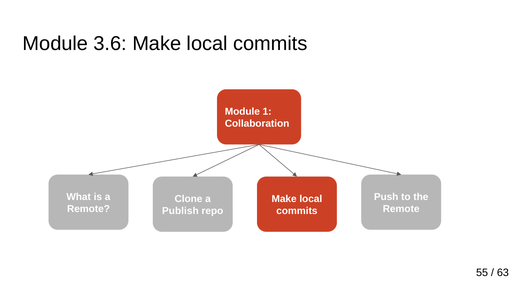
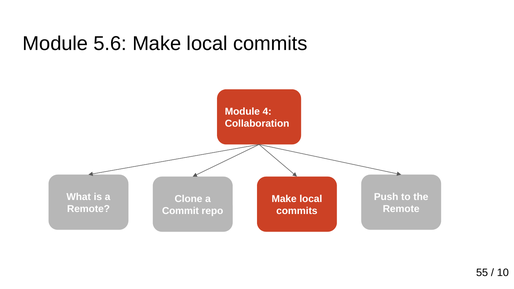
3.6: 3.6 -> 5.6 (110, 44)
1: 1 -> 4 (267, 112)
Publish: Publish -> Commit (180, 211)
63: 63 -> 10 (503, 273)
